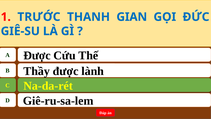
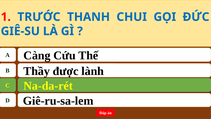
GIAN: GIAN -> CHUI (132, 17)
A Được: Được -> Càng (37, 55)
